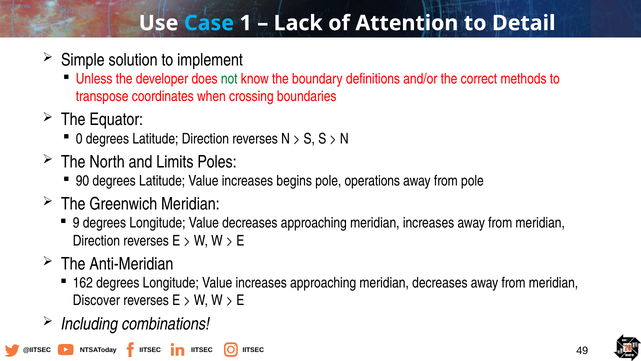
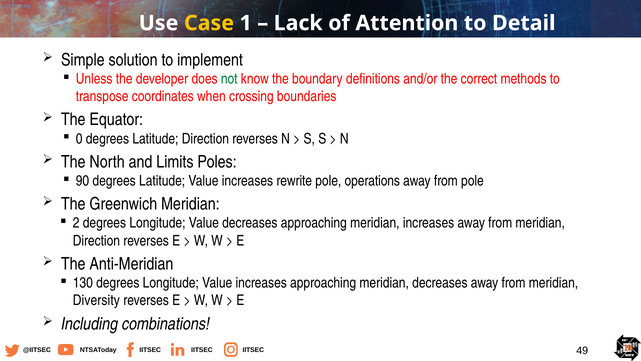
Case colour: light blue -> yellow (209, 23)
begins: begins -> rewrite (294, 181)
9: 9 -> 2 (76, 223)
162: 162 -> 130 (83, 283)
Discover: Discover -> Diversity (96, 300)
